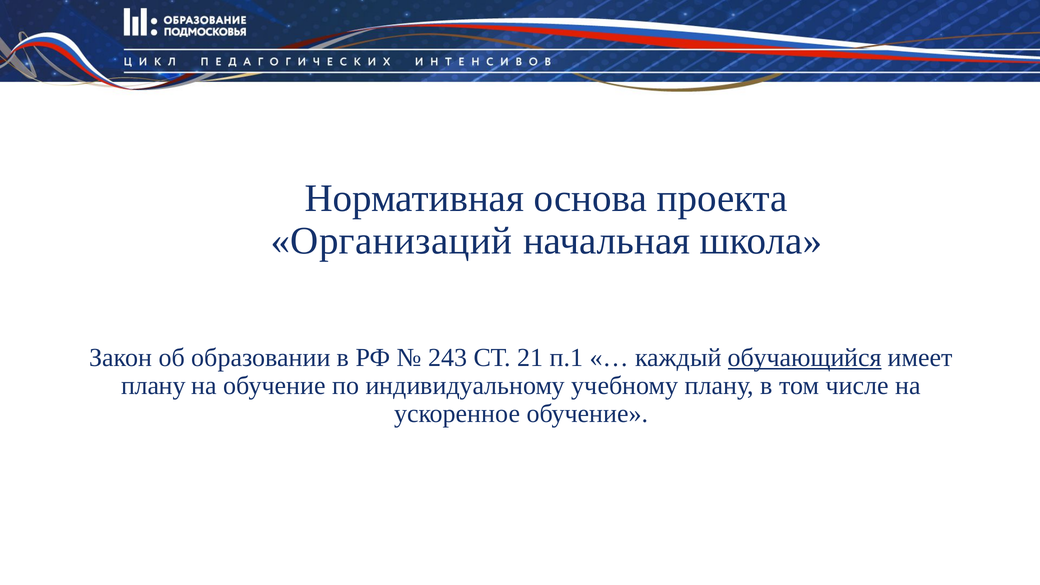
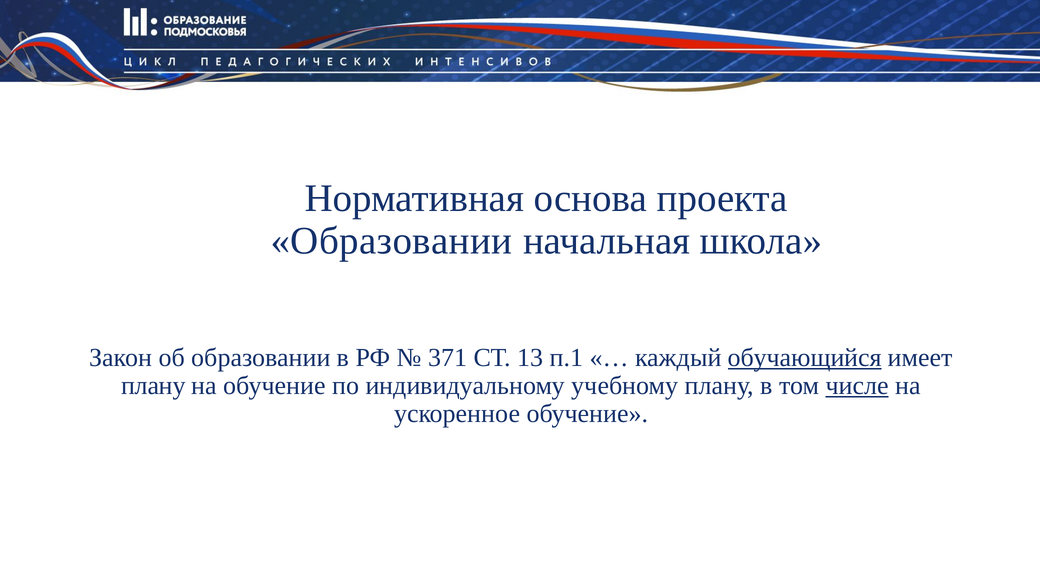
Организаций: Организаций -> Образовании (391, 241)
243: 243 -> 371 (448, 357)
21: 21 -> 13 (530, 357)
числе underline: none -> present (857, 386)
